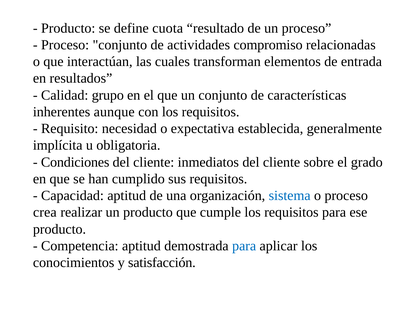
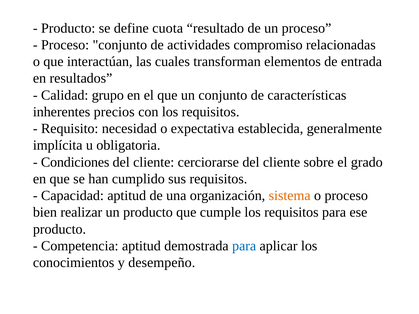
aunque: aunque -> precios (114, 112)
inmediatos: inmediatos -> cerciorarse (208, 162)
sistema colour: blue -> orange (290, 196)
crea: crea -> bien (45, 213)
satisfacción: satisfacción -> desempeño (162, 263)
